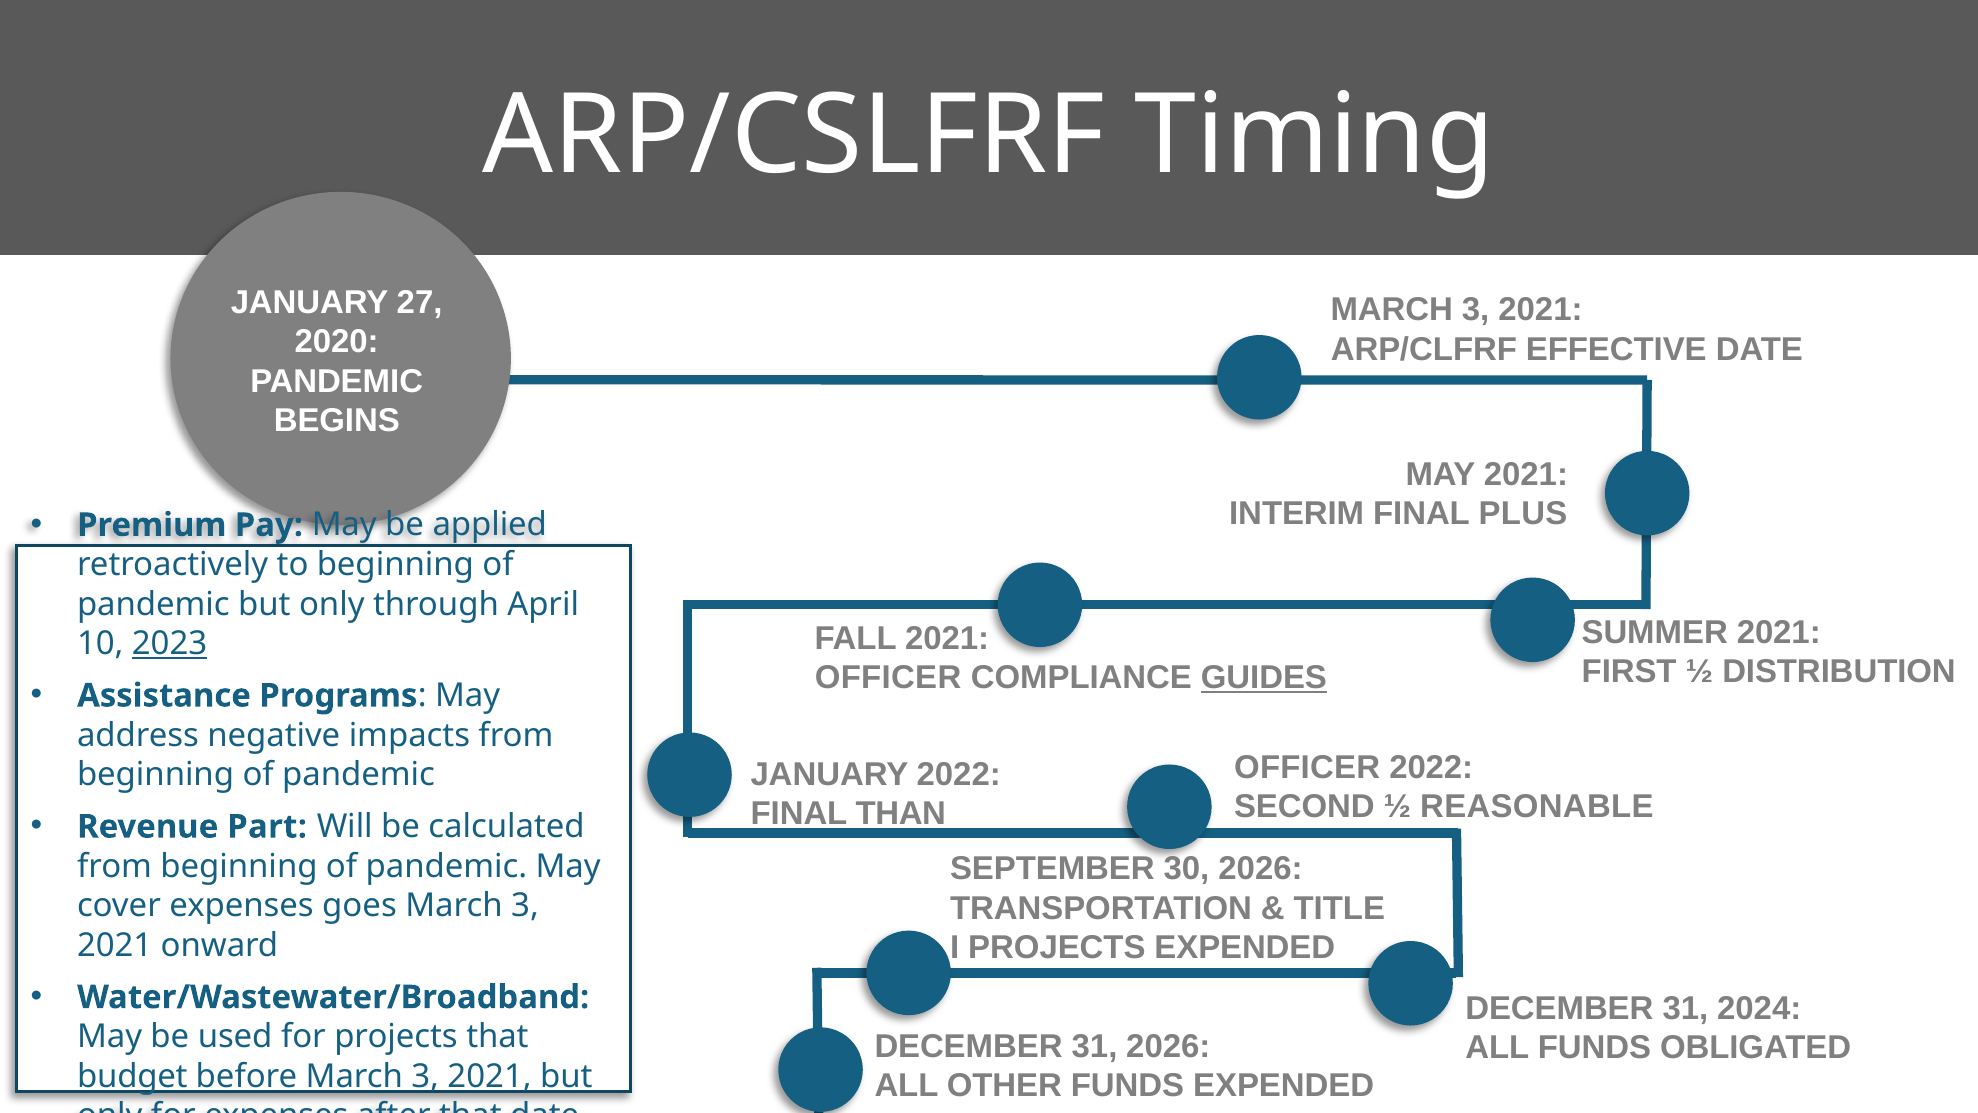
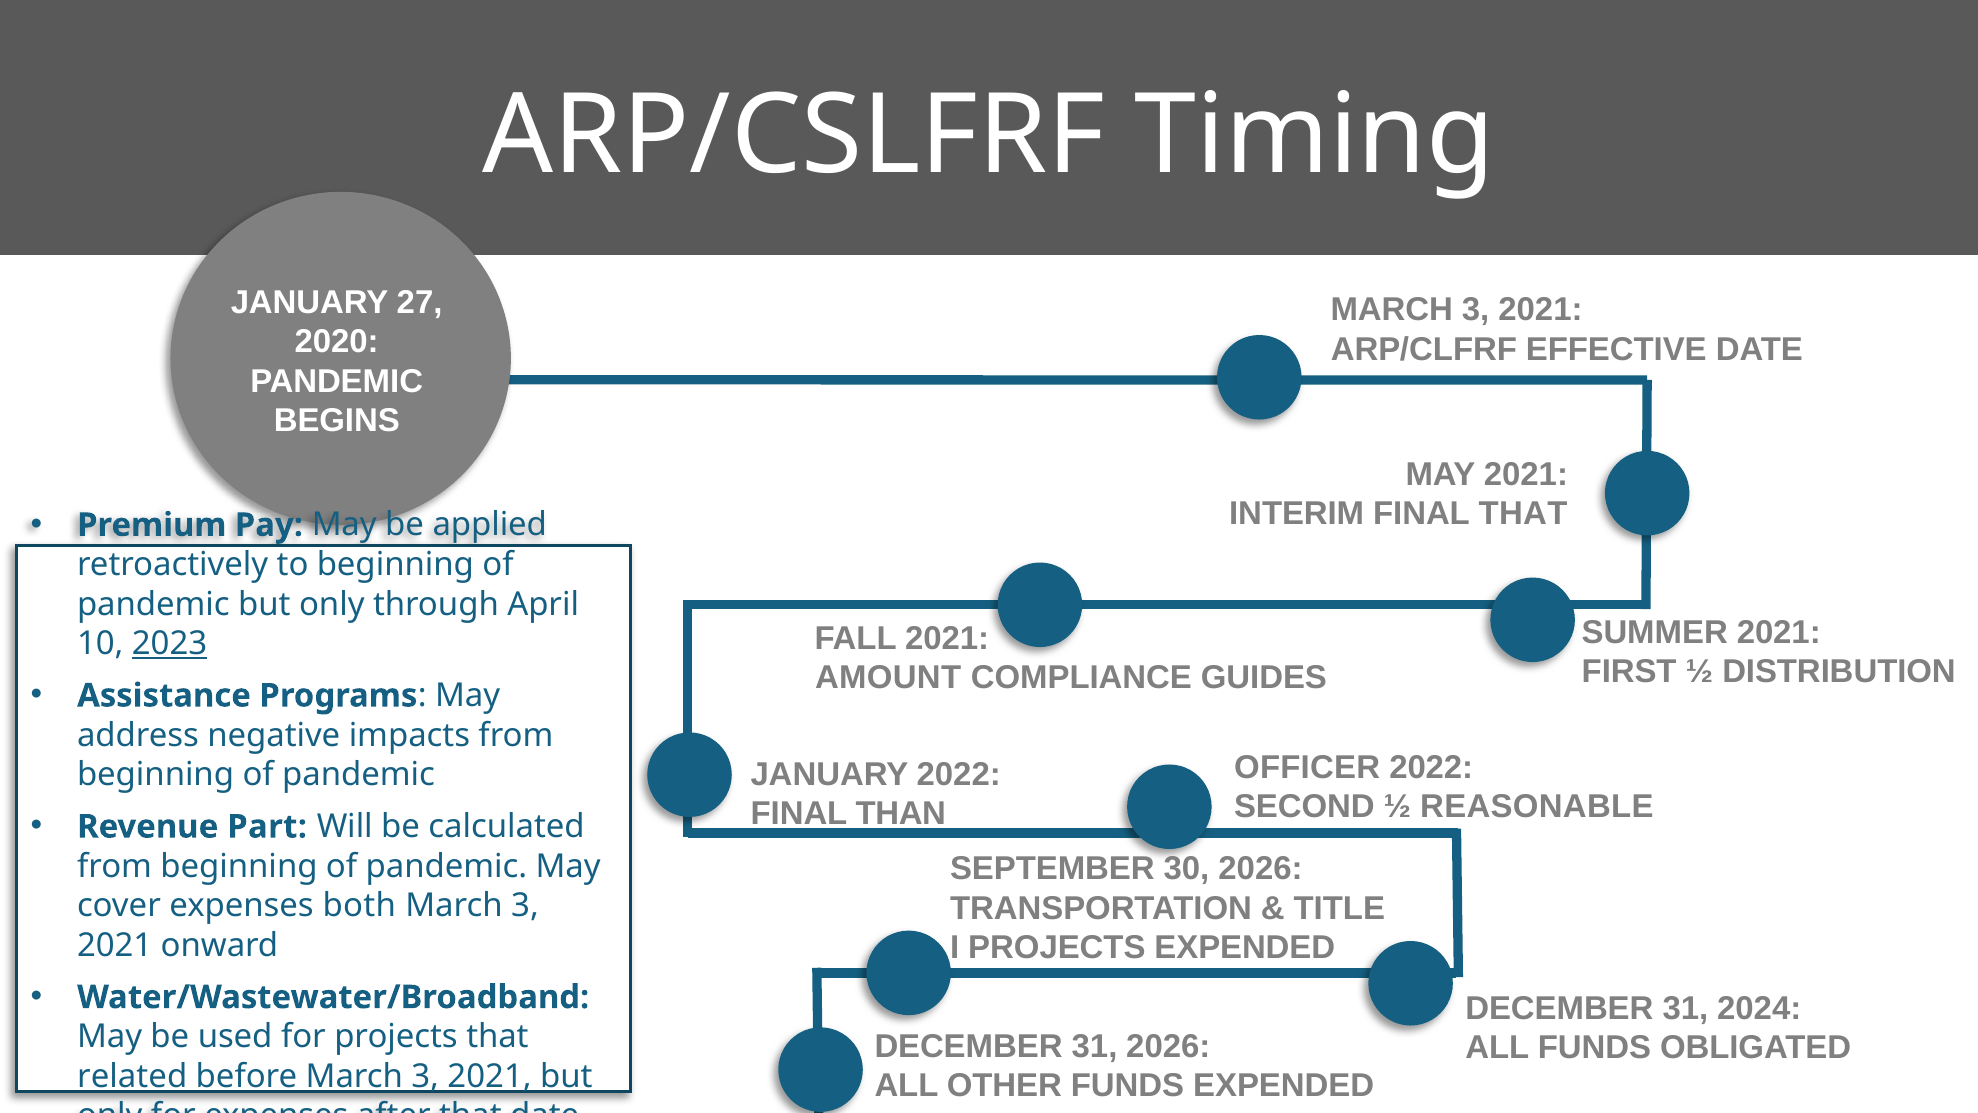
FINAL PLUS: PLUS -> THAT (1523, 514)
OFFICER: OFFICER -> AMOUNT (888, 678)
GUIDES underline: present -> none (1264, 678)
goes: goes -> both (359, 906)
budget: budget -> related (132, 1076)
